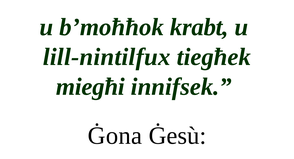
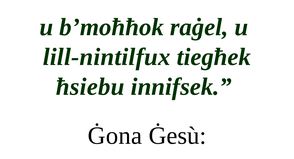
krabt: krabt -> raġel (199, 27)
miegħi: miegħi -> ħsiebu (90, 86)
